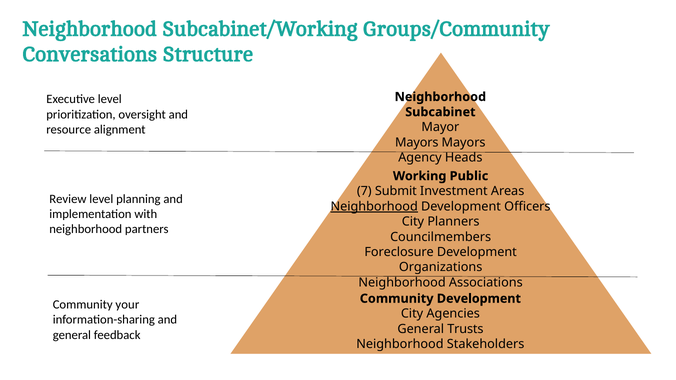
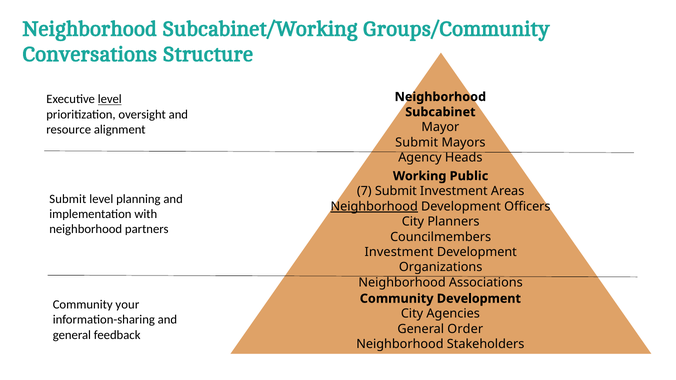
level underline: none -> present (110, 99)
Mayors: Mayors -> Submit (417, 143)
Review: Review -> Submit (68, 199)
Foreclosure: Foreclosure -> Investment (399, 252)
Trusts: Trusts -> Order (465, 329)
